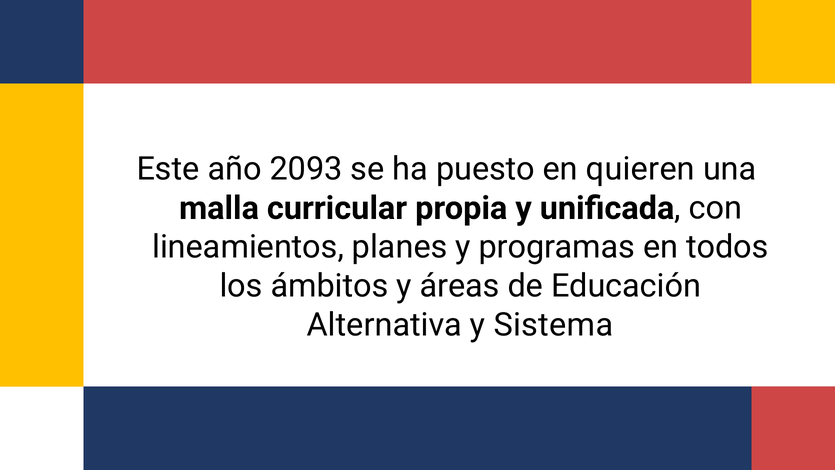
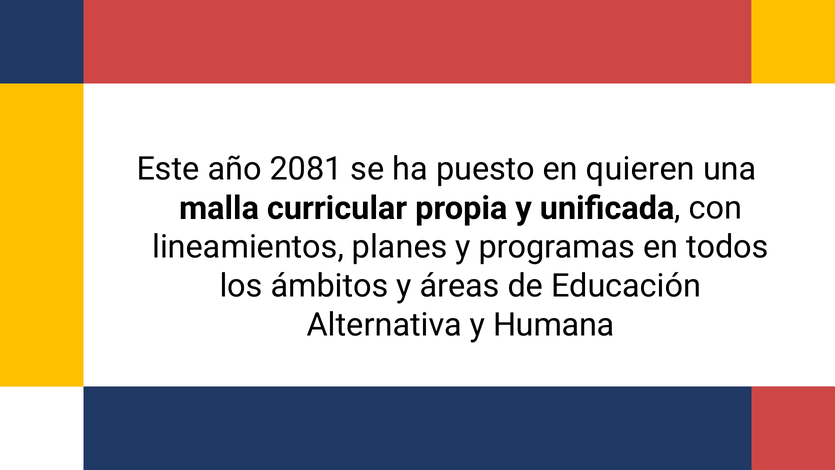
2093: 2093 -> 2081 (306, 169)
Sistema: Sistema -> Humana (554, 325)
